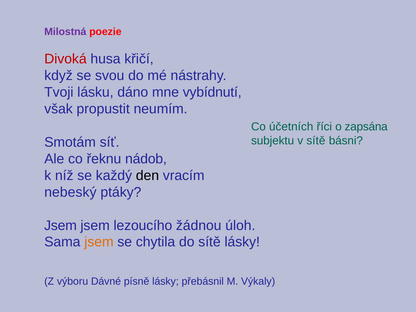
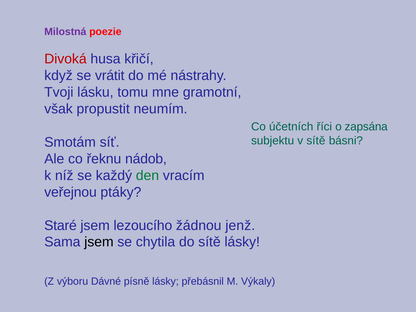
svou: svou -> vrátit (110, 76)
dáno: dáno -> tomu (133, 92)
vybídnutí: vybídnutí -> gramotní (212, 92)
den colour: black -> green (147, 176)
nebeský: nebeský -> veřejnou (70, 192)
Jsem: Jsem -> Staré (60, 225)
úloh: úloh -> jenž (240, 225)
jsem colour: orange -> black (99, 242)
